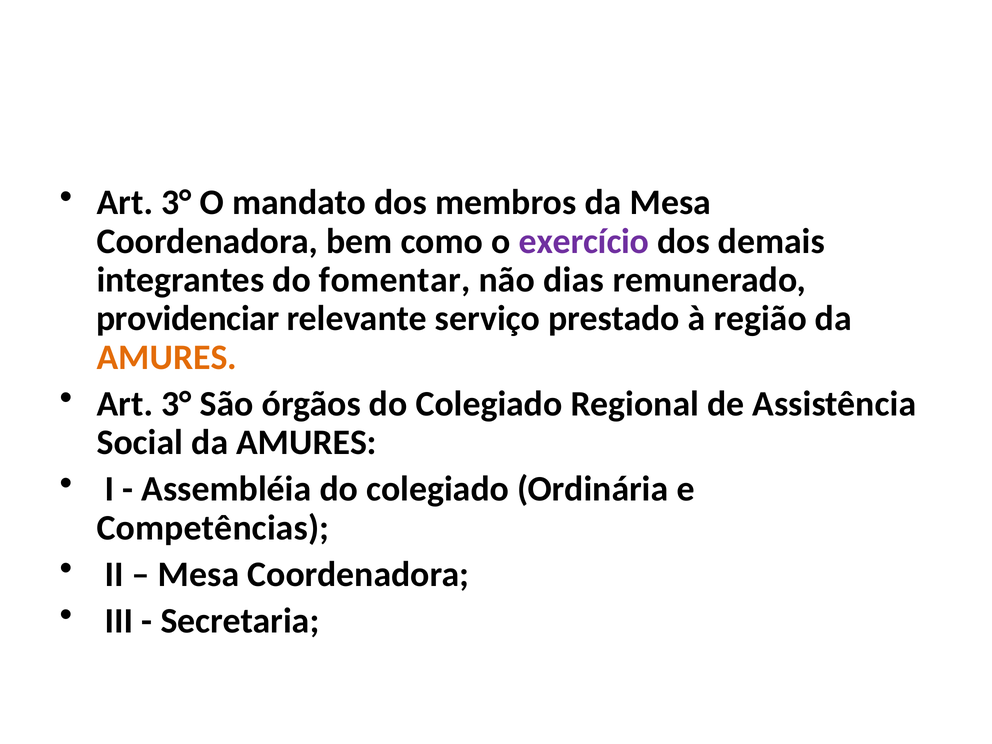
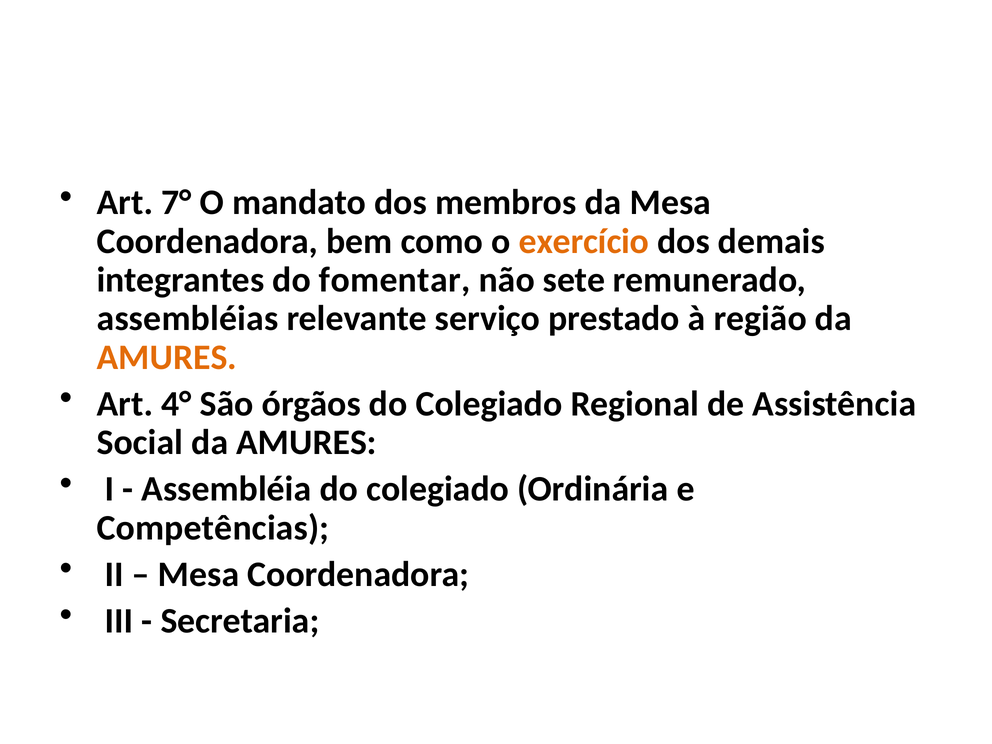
3°: 3° -> 7° (176, 203)
exercício colour: purple -> orange (584, 241)
dias: dias -> sete (574, 280)
providenciar: providenciar -> assembléias (188, 319)
3°: 3° -> 4° (176, 404)
